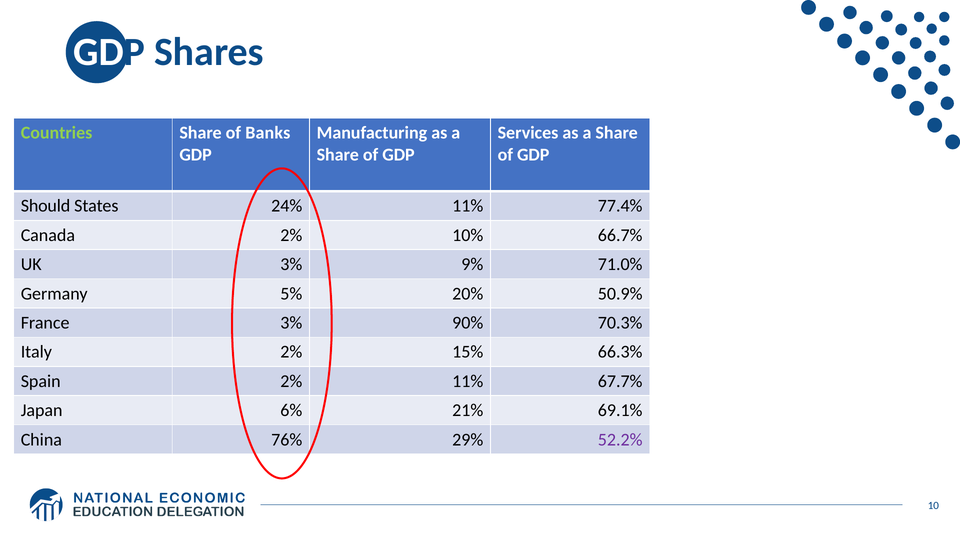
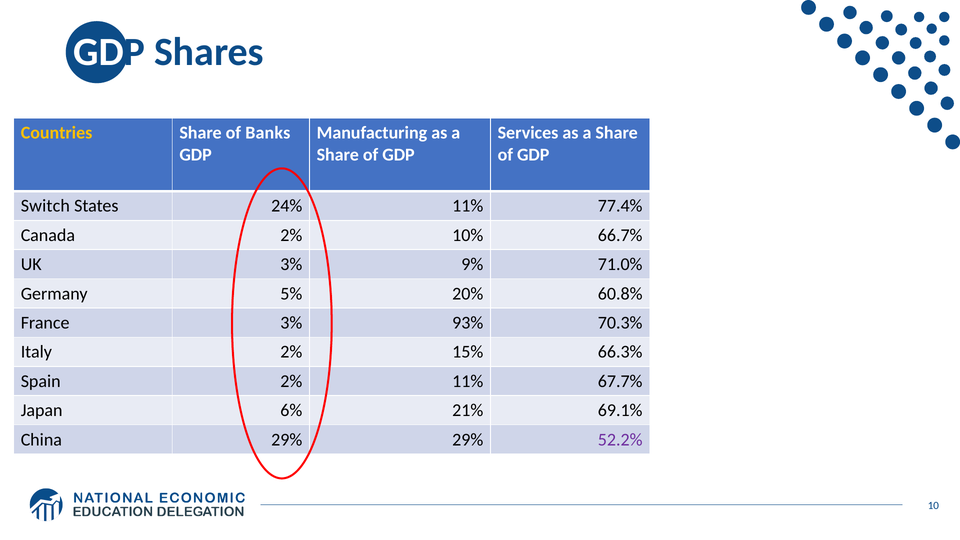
Countries colour: light green -> yellow (57, 133)
Should: Should -> Switch (45, 206)
50.9%: 50.9% -> 60.8% (620, 294)
90%: 90% -> 93% (468, 323)
China 76%: 76% -> 29% (287, 440)
